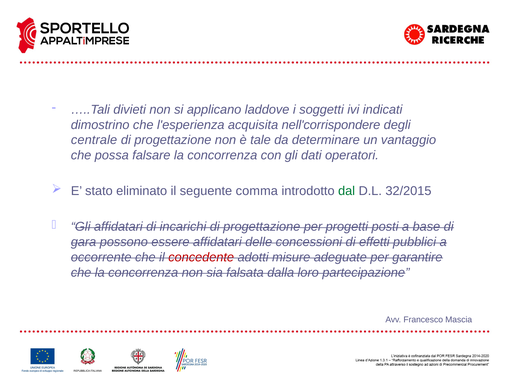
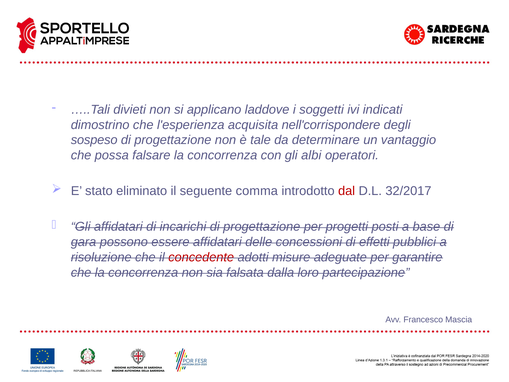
centrale: centrale -> sospeso (94, 140)
dati: dati -> albi (311, 155)
dal colour: green -> red (347, 191)
32/2015: 32/2015 -> 32/2017 (408, 191)
occorrente: occorrente -> risoluzione (101, 257)
